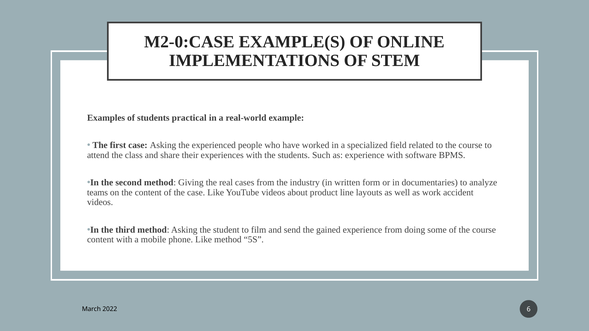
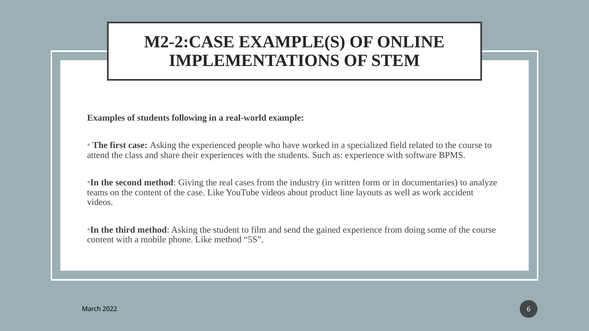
M2-0:CASE: M2-0:CASE -> M2-2:CASE (189, 42)
practical: practical -> following (189, 118)
